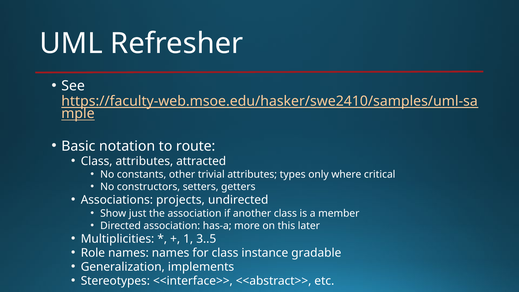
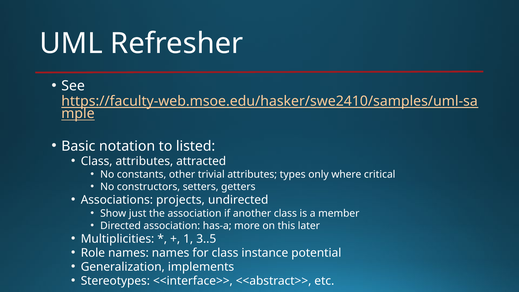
route: route -> listed (196, 146)
gradable: gradable -> potential (316, 253)
